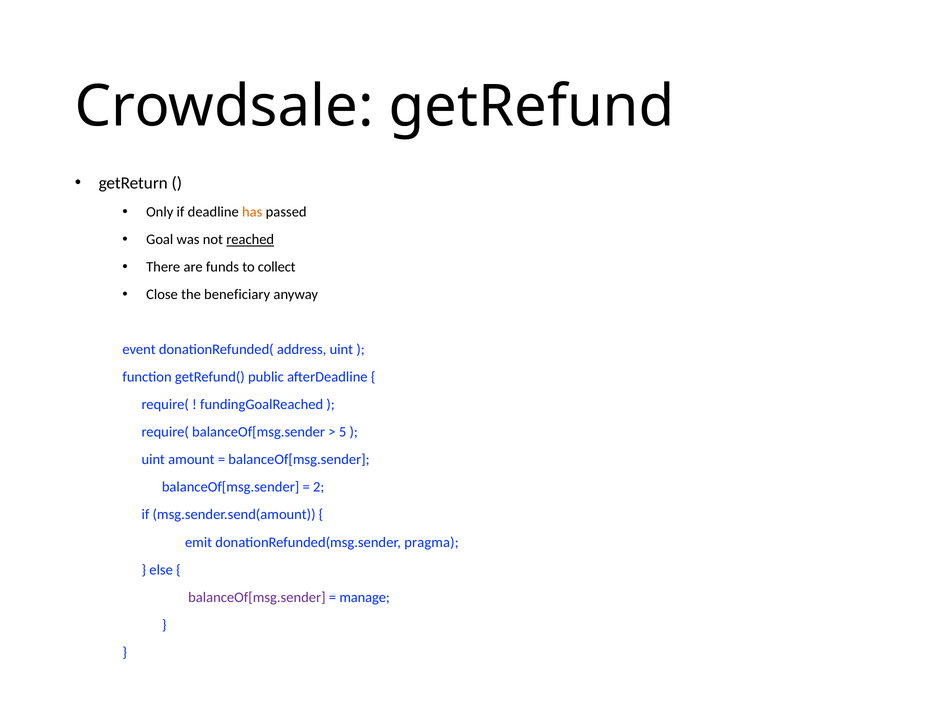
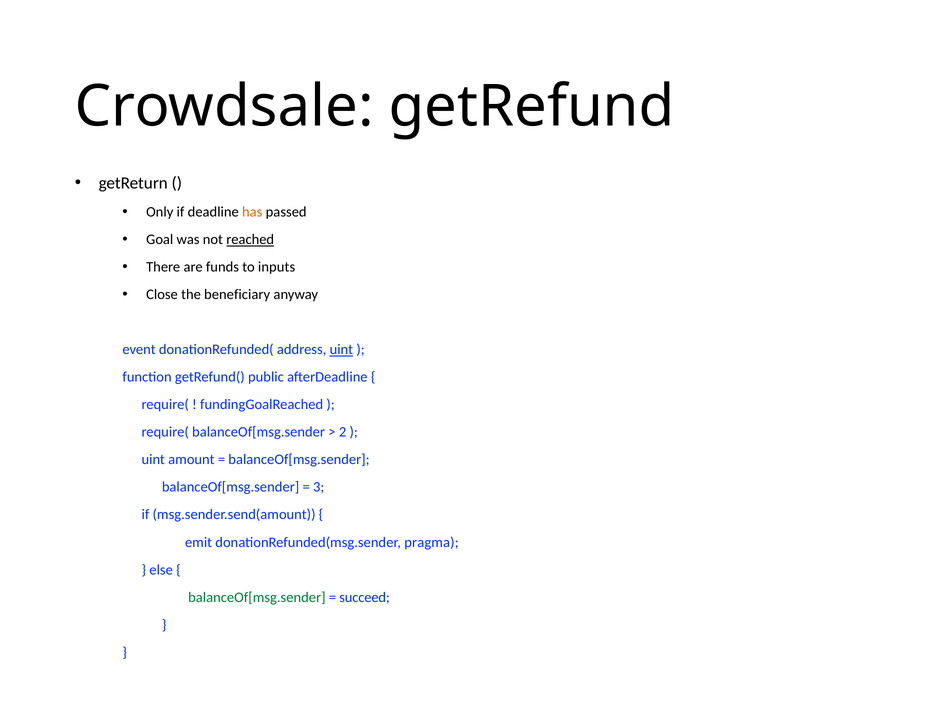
collect: collect -> inputs (277, 267)
uint underline: none -> present (341, 350)
5: 5 -> 2 (343, 432)
2: 2 -> 3 (319, 487)
balanceOf[msg.sender colour: purple -> green (257, 597)
manage: manage -> succeed (365, 597)
